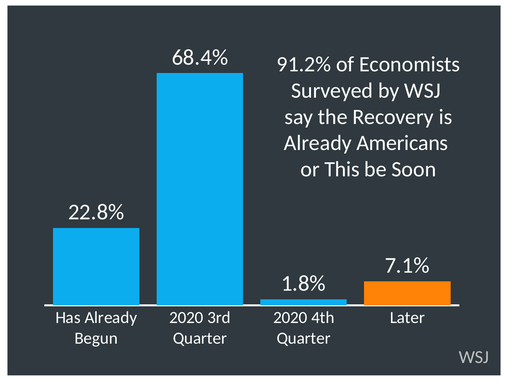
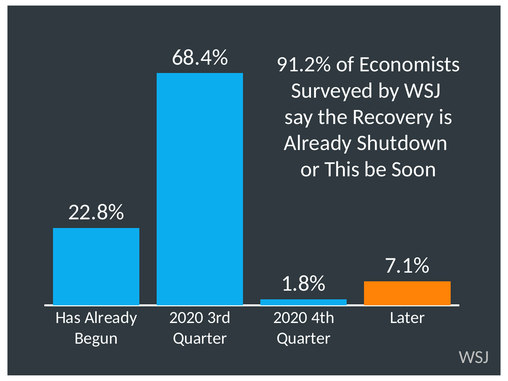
Americans: Americans -> Shutdown (402, 143)
